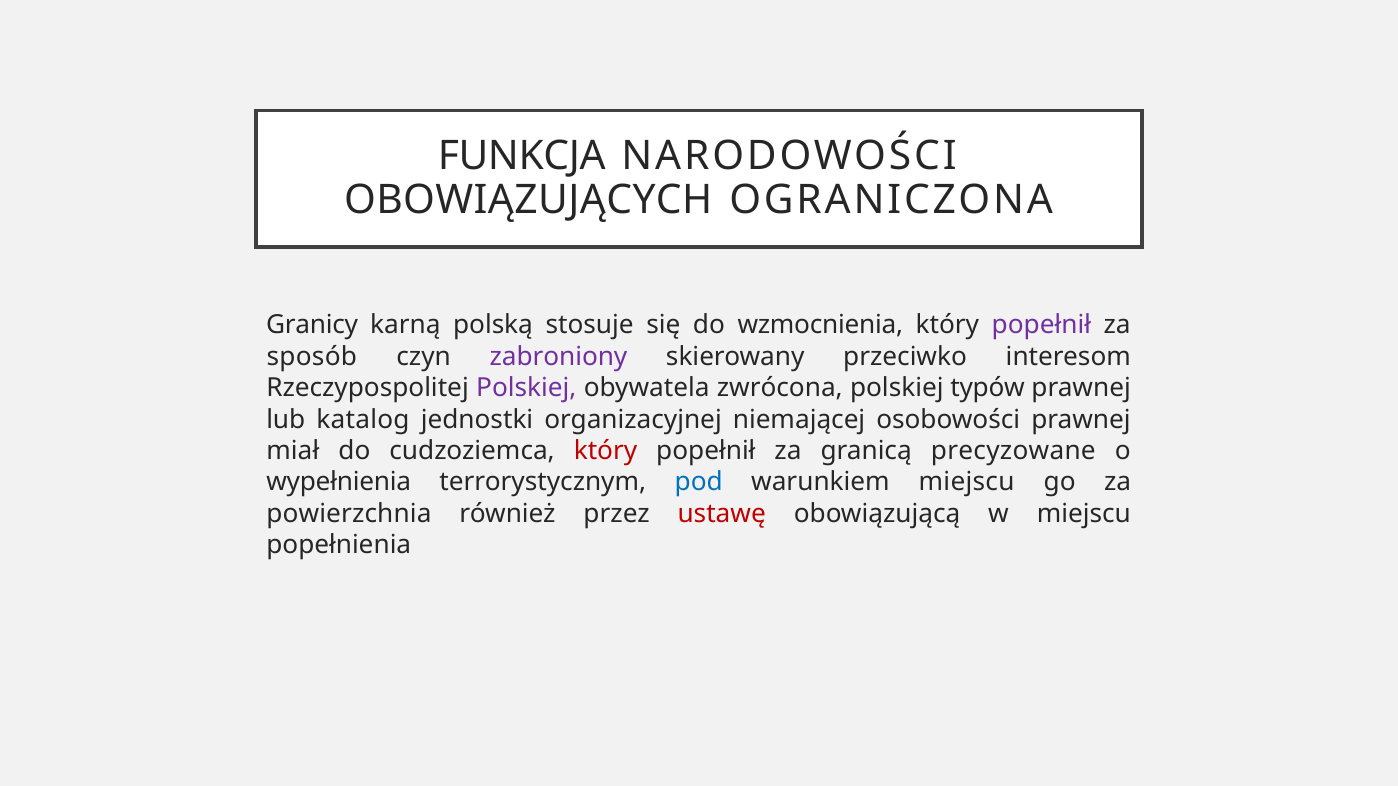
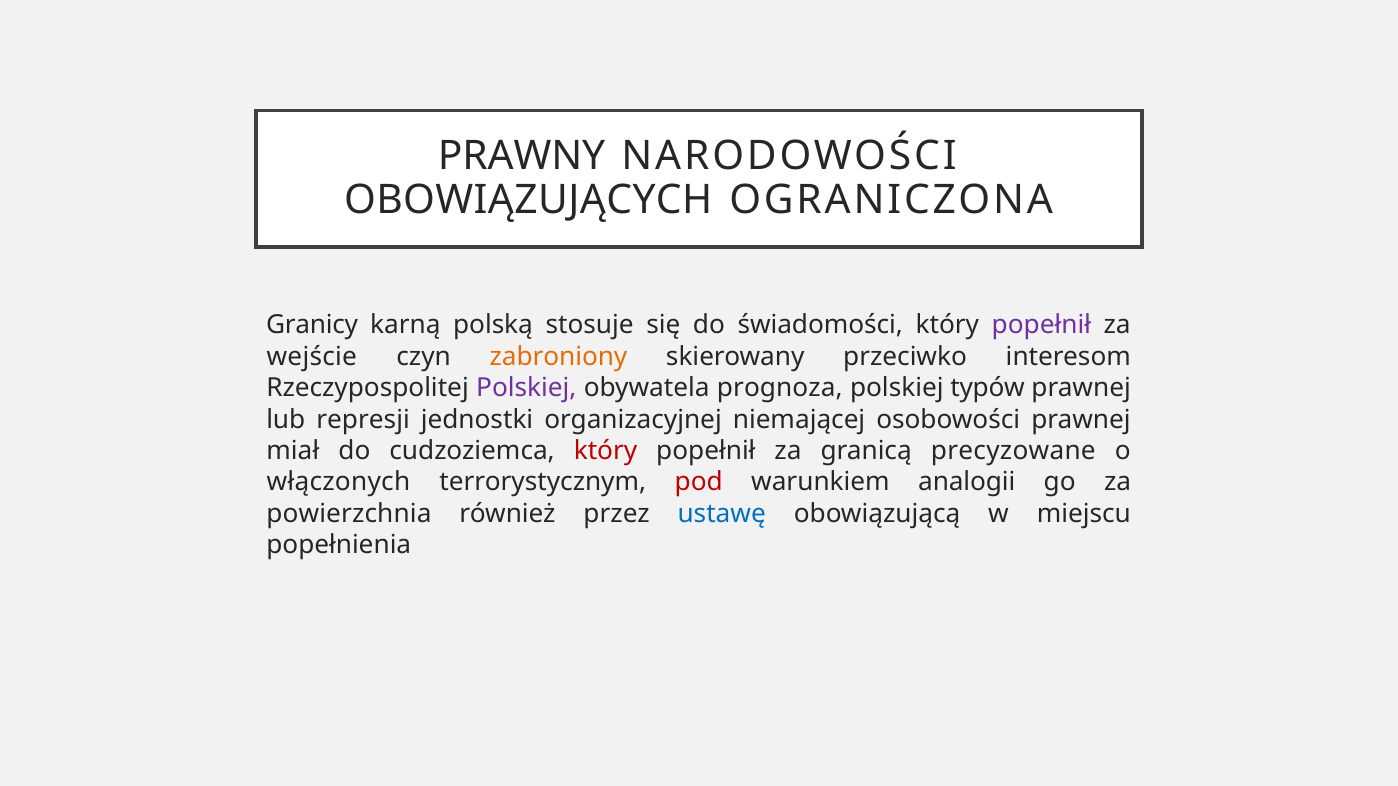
FUNKCJA: FUNKCJA -> PRAWNY (522, 156)
wzmocnienia: wzmocnienia -> świadomości (820, 325)
sposób: sposób -> wejście (312, 357)
zabroniony colour: purple -> orange (558, 357)
zwrócona: zwrócona -> prognoza (780, 388)
katalog: katalog -> represji (363, 420)
wypełnienia: wypełnienia -> włączonych (338, 483)
pod colour: blue -> red (699, 483)
warunkiem miejscu: miejscu -> analogii (967, 483)
ustawę colour: red -> blue (722, 514)
